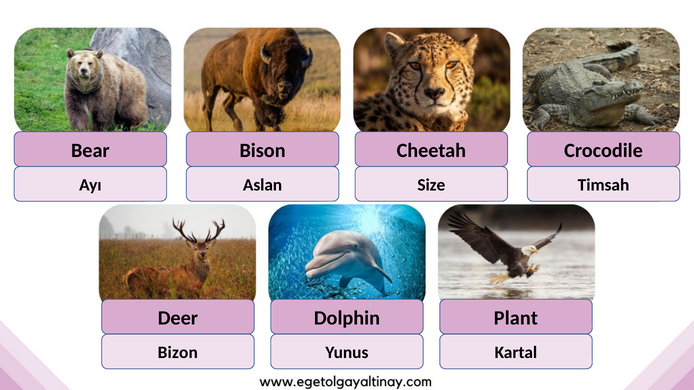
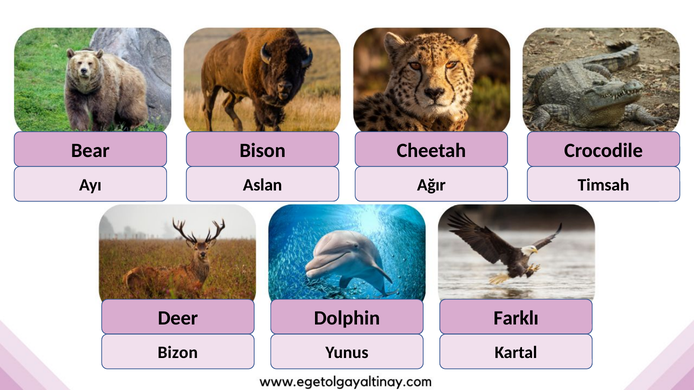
Size: Size -> Ağır (431, 185)
Plant: Plant -> Farklı (516, 318)
